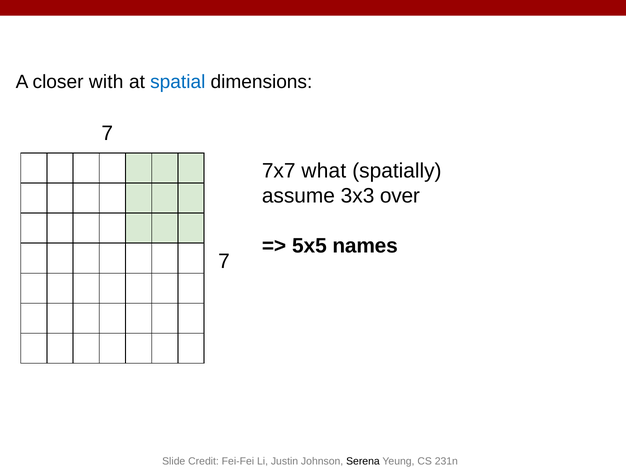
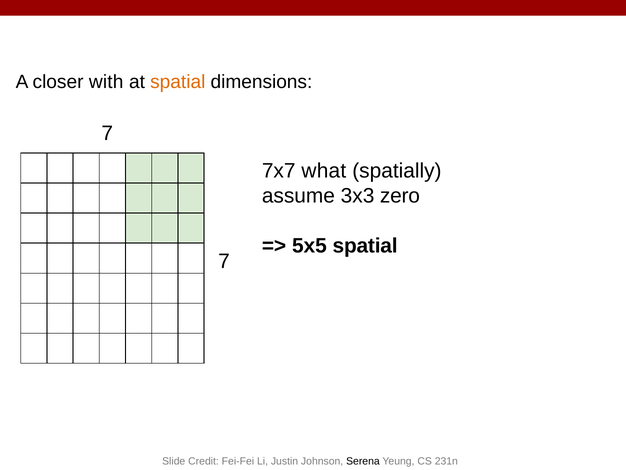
spatial colour: blue -> orange (178, 82)
over: over -> zero (400, 196)
5x5 names: names -> spatial (365, 246)
